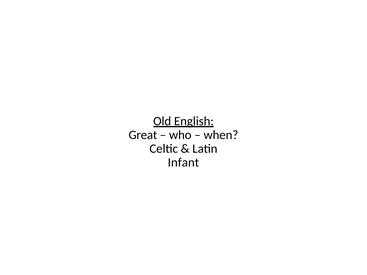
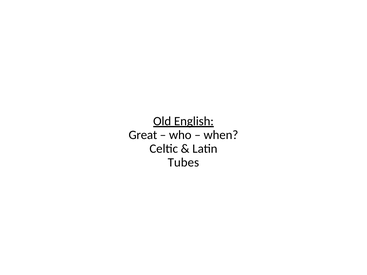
Infant: Infant -> Tubes (183, 163)
